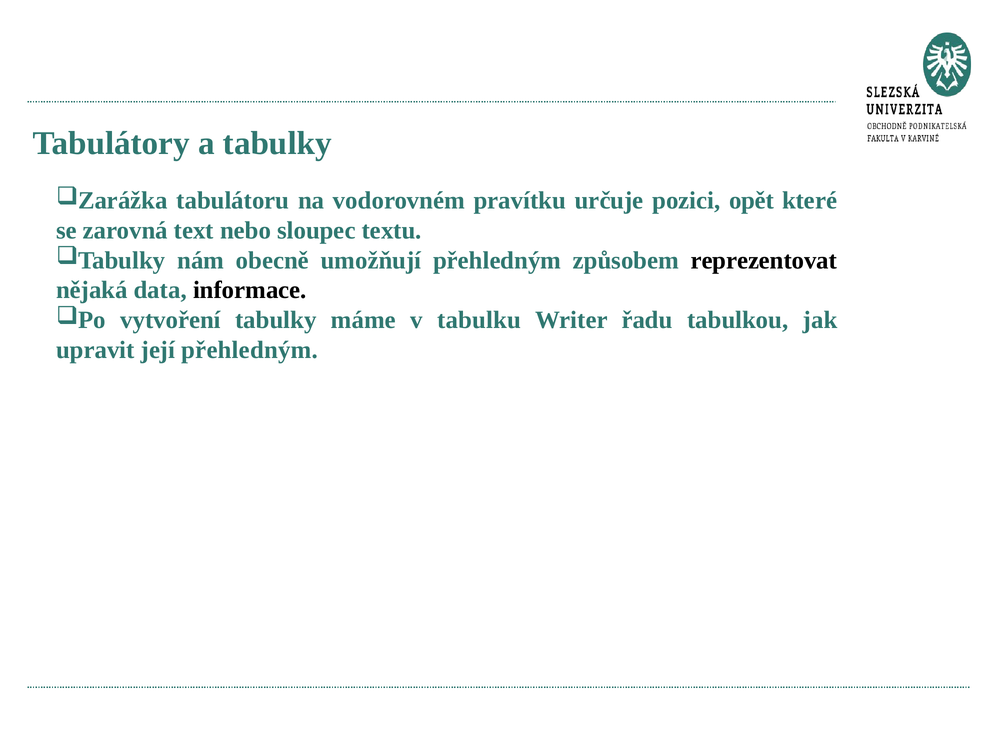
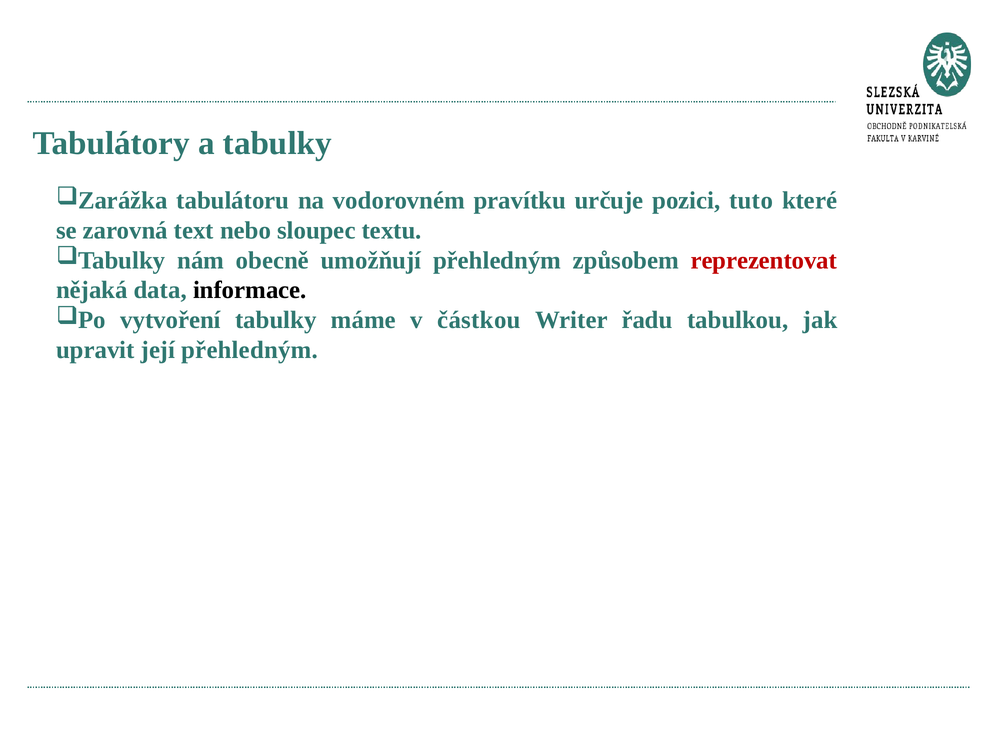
opět: opět -> tuto (751, 201)
reprezentovat colour: black -> red (764, 260)
tabulku: tabulku -> částkou (479, 320)
